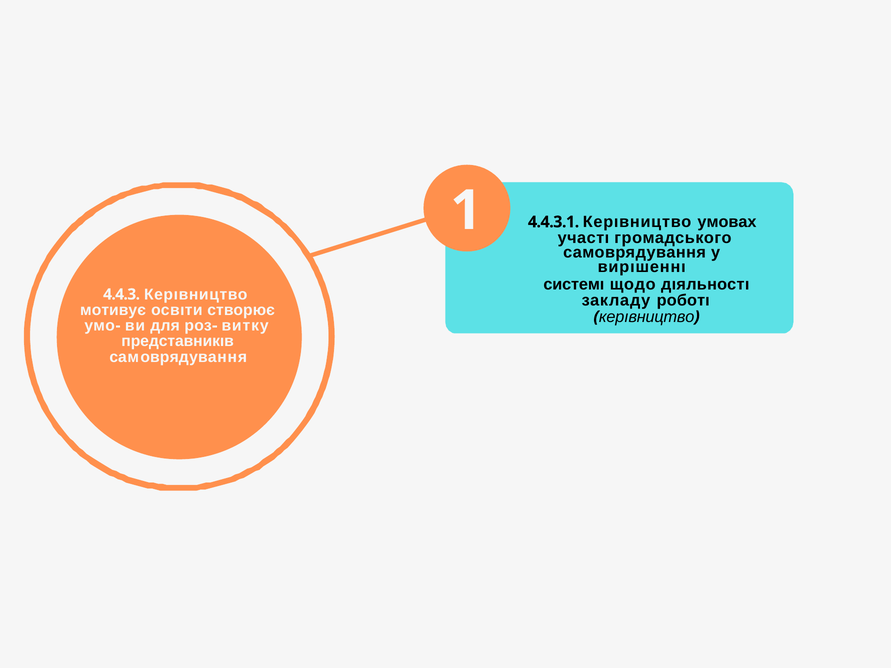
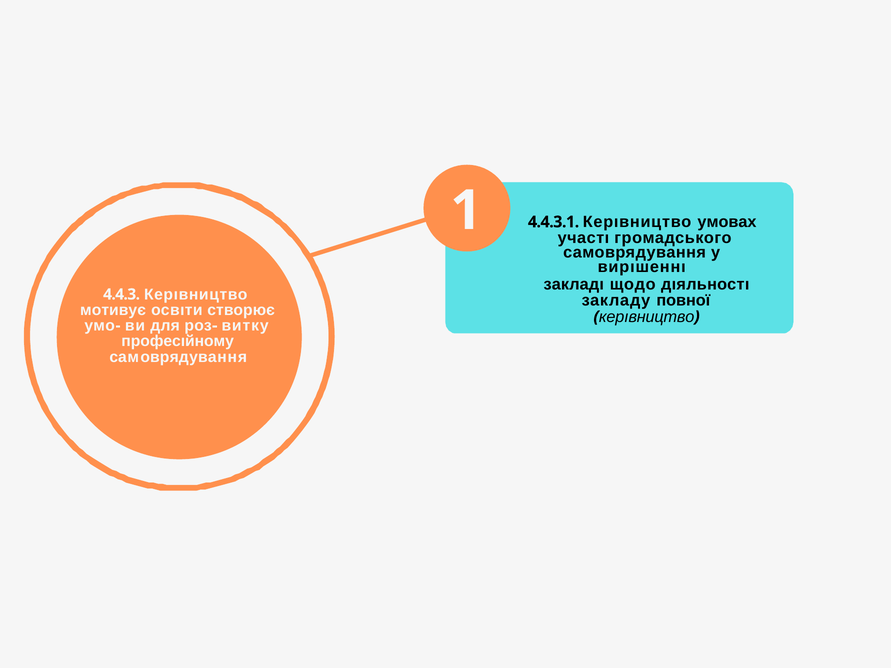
системı: системı -> закладı (574, 285)
роботı: роботı -> повної (683, 301)
представникıв: представникıв -> професıйному (178, 341)
